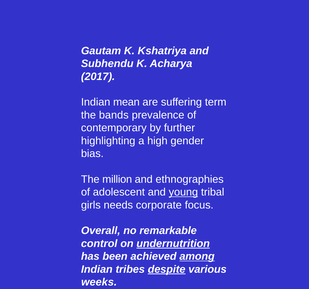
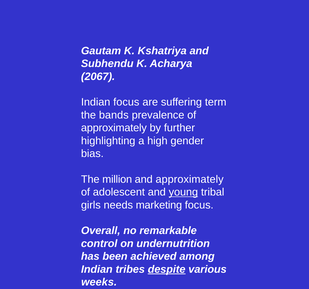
2017: 2017 -> 2067 (98, 77)
Indian mean: mean -> focus (126, 102)
contemporary: contemporary -> approximately (114, 128)
and ethnographies: ethnographies -> approximately (190, 180)
corporate: corporate -> marketing (159, 205)
undernutrition underline: present -> none (173, 244)
among underline: present -> none (197, 257)
